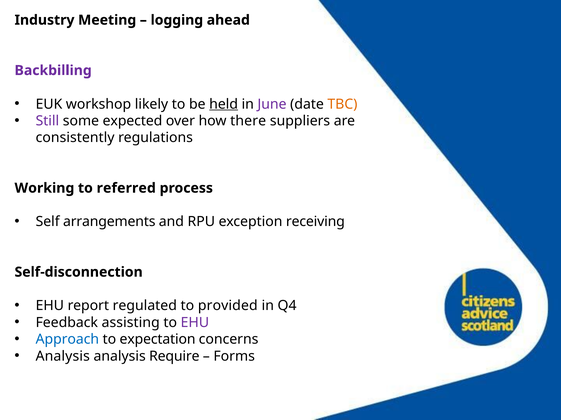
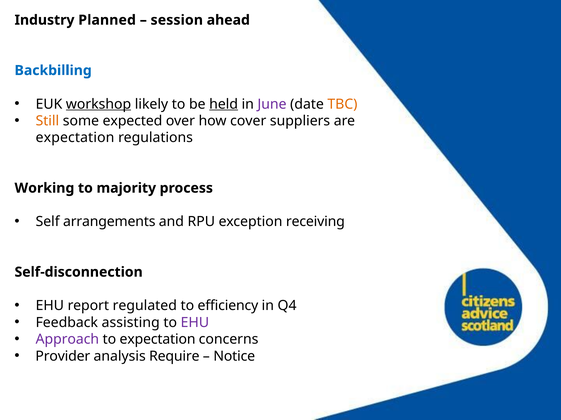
Meeting: Meeting -> Planned (107, 20)
logging: logging -> session (177, 20)
Backbilling colour: purple -> blue (53, 71)
workshop underline: none -> present (99, 104)
Still colour: purple -> orange (47, 121)
there: there -> cover (248, 121)
consistently: consistently -> expectation (75, 138)
referred: referred -> majority (126, 188)
provided: provided -> efficiency (228, 306)
Approach colour: blue -> purple (67, 340)
Analysis: Analysis -> Provider (63, 357)
Forms: Forms -> Notice (234, 357)
